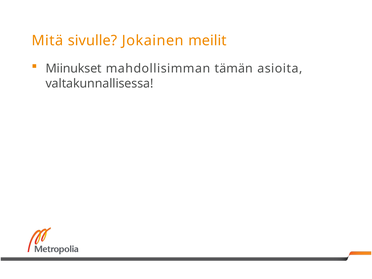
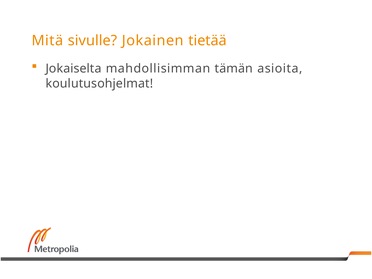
meilit: meilit -> tietää (208, 41)
Miinukset: Miinukset -> Jokaiselta (74, 69)
valtakunnallisessa: valtakunnallisessa -> koulutusohjelmat (99, 84)
